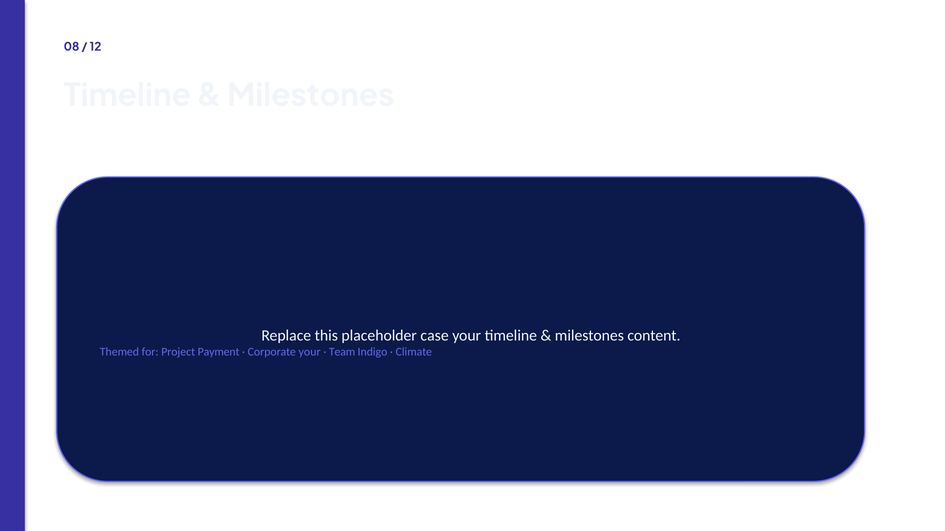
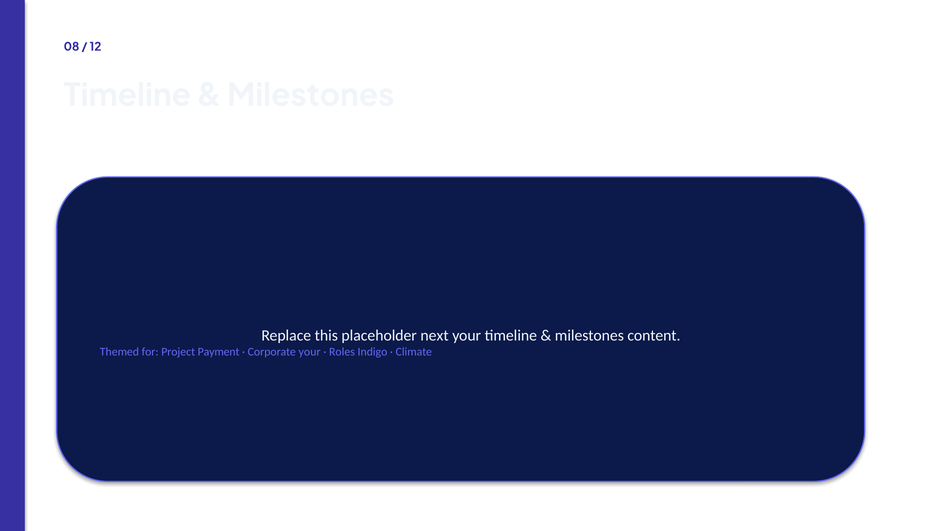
case: case -> next (435, 336)
Team: Team -> Roles (342, 352)
